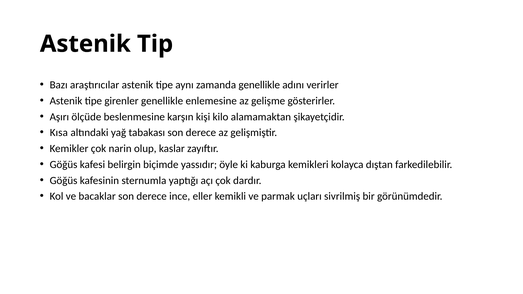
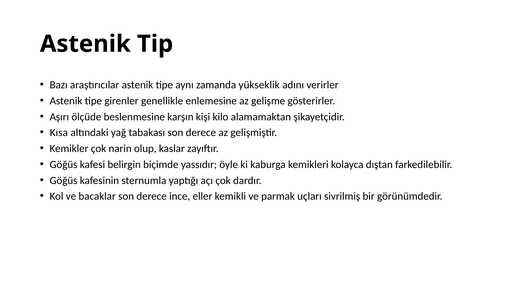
zamanda genellikle: genellikle -> yükseklik (259, 85)
